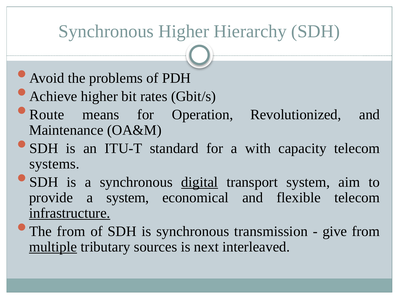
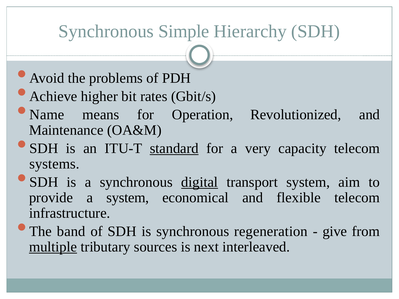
Synchronous Higher: Higher -> Simple (184, 31)
Route: Route -> Name (47, 115)
standard underline: none -> present (174, 149)
with: with -> very (258, 149)
infrastructure underline: present -> none (70, 213)
The from: from -> band (71, 232)
transmission: transmission -> regeneration (271, 232)
